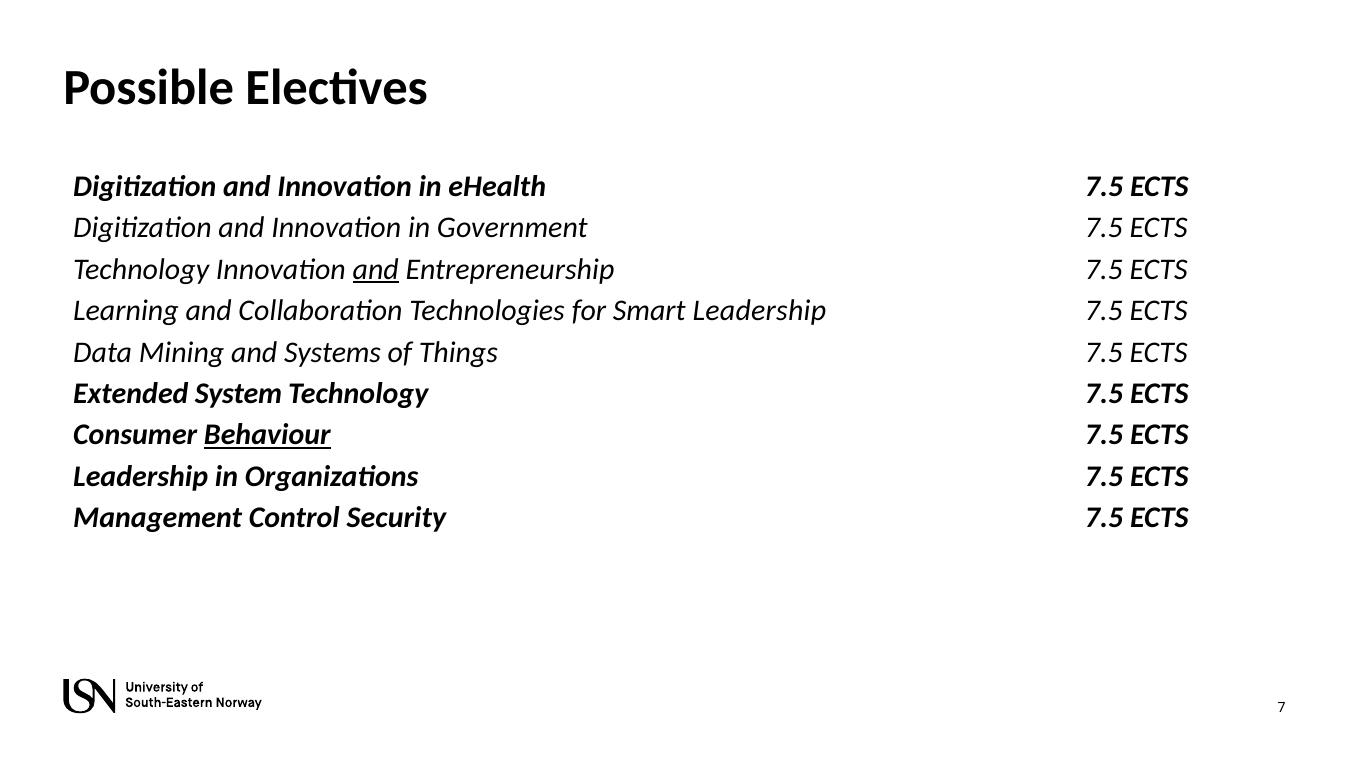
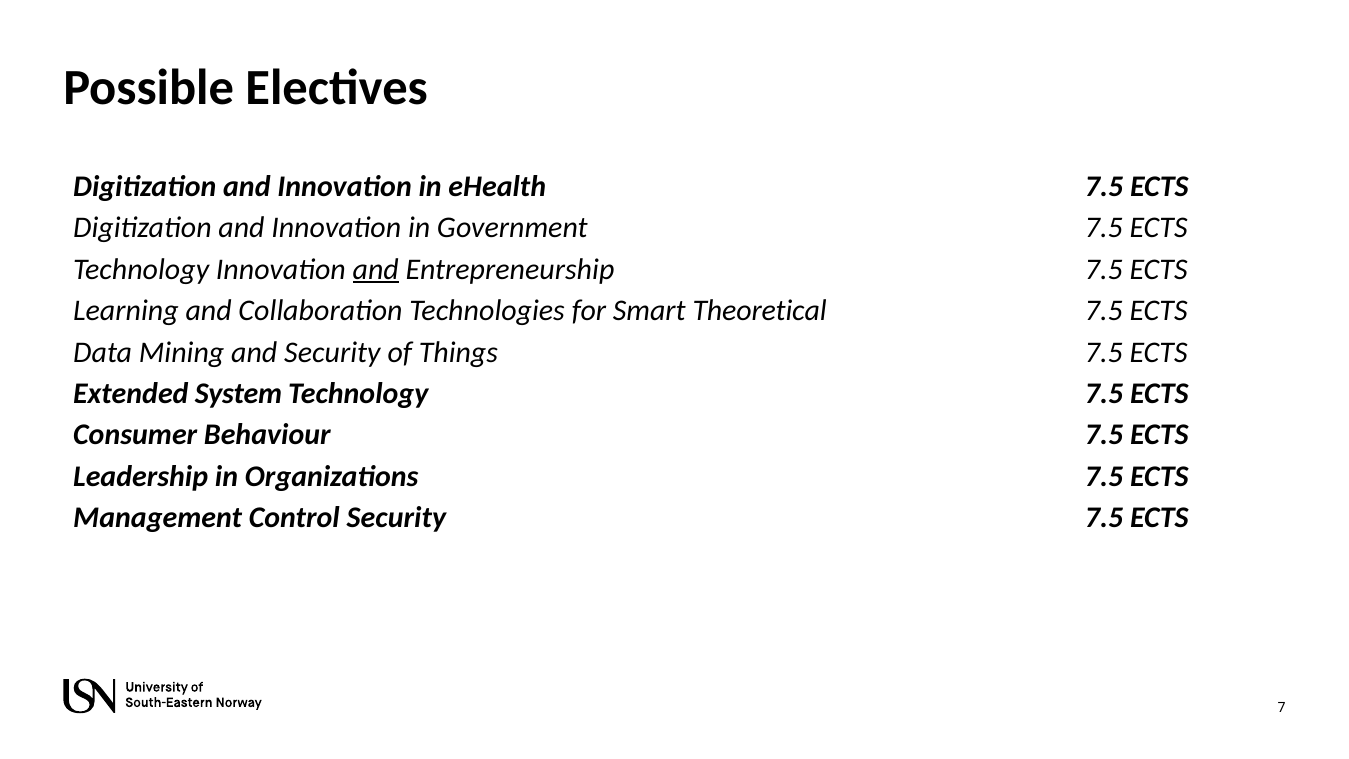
Smart Leadership: Leadership -> Theoretical (760, 311)
and Systems: Systems -> Security (332, 352)
Behaviour underline: present -> none (267, 435)
